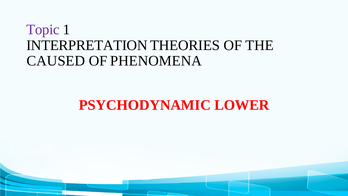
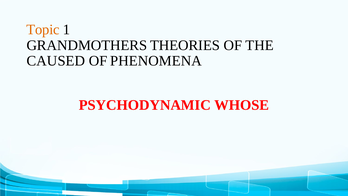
Topic colour: purple -> orange (43, 30)
INTERPRETATION: INTERPRETATION -> GRANDMOTHERS (87, 45)
LOWER: LOWER -> WHOSE (242, 105)
